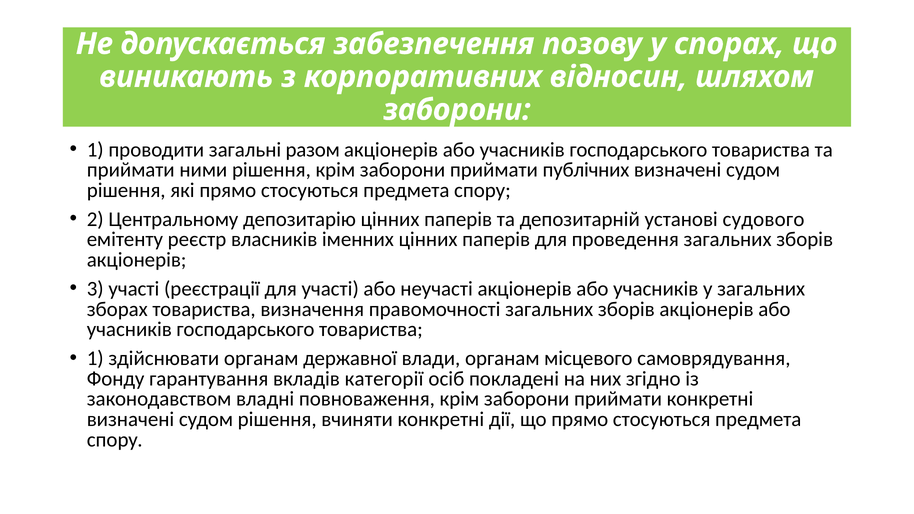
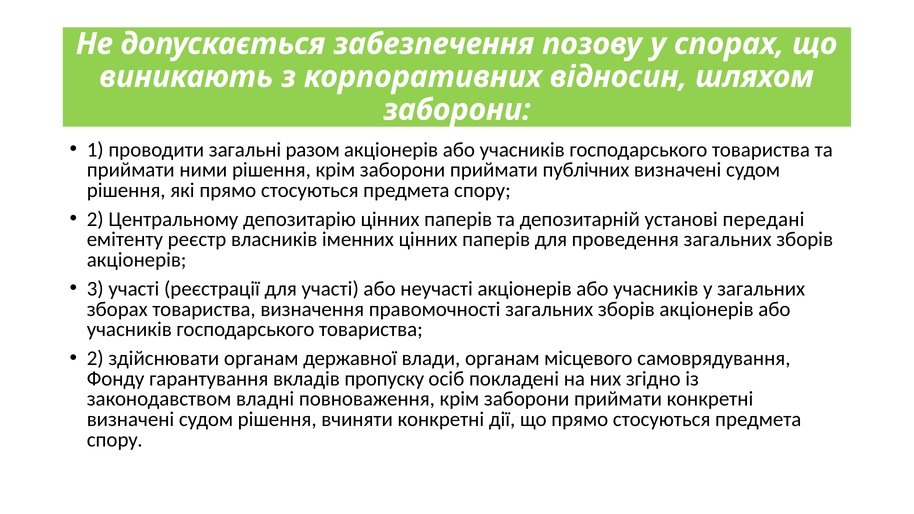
судового: судового -> передані (764, 219)
1: 1 -> 2 (95, 358)
категорії: категорії -> пропуску (384, 379)
